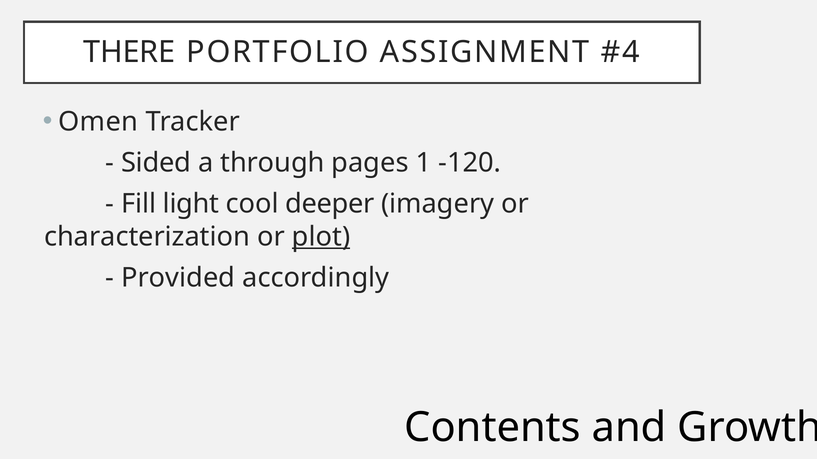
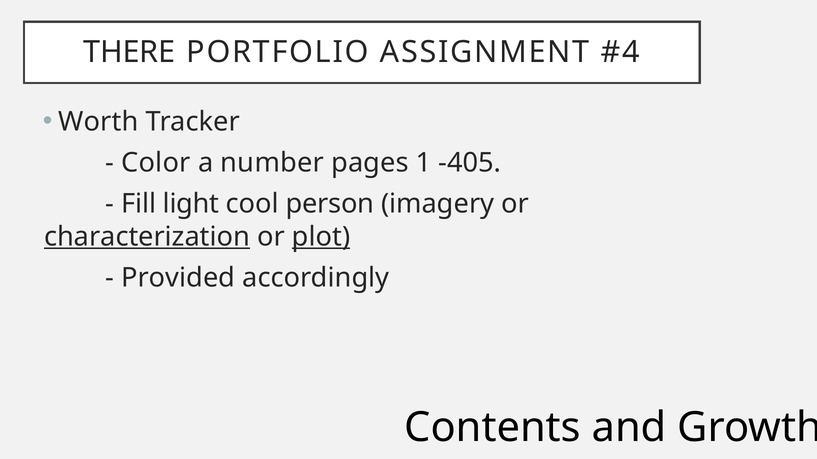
Omen: Omen -> Worth (98, 122)
Sided: Sided -> Color (156, 163)
through: through -> number (272, 163)
-120: -120 -> -405 (470, 163)
deeper: deeper -> person (330, 204)
characterization underline: none -> present (147, 237)
